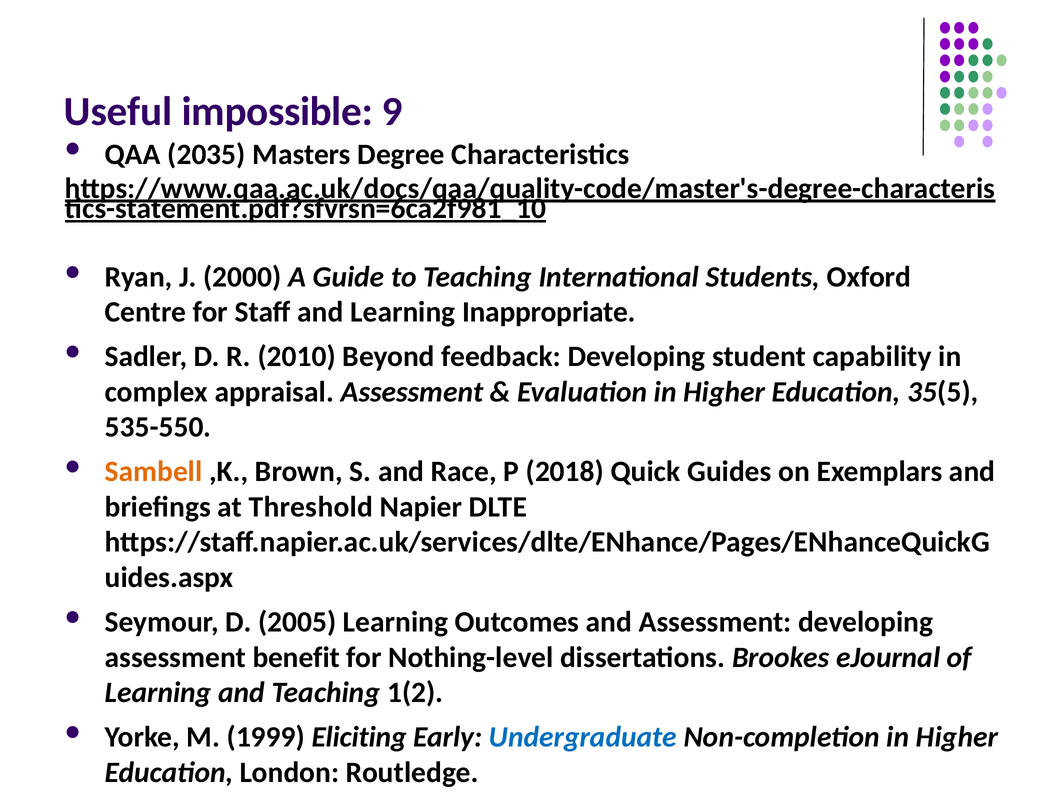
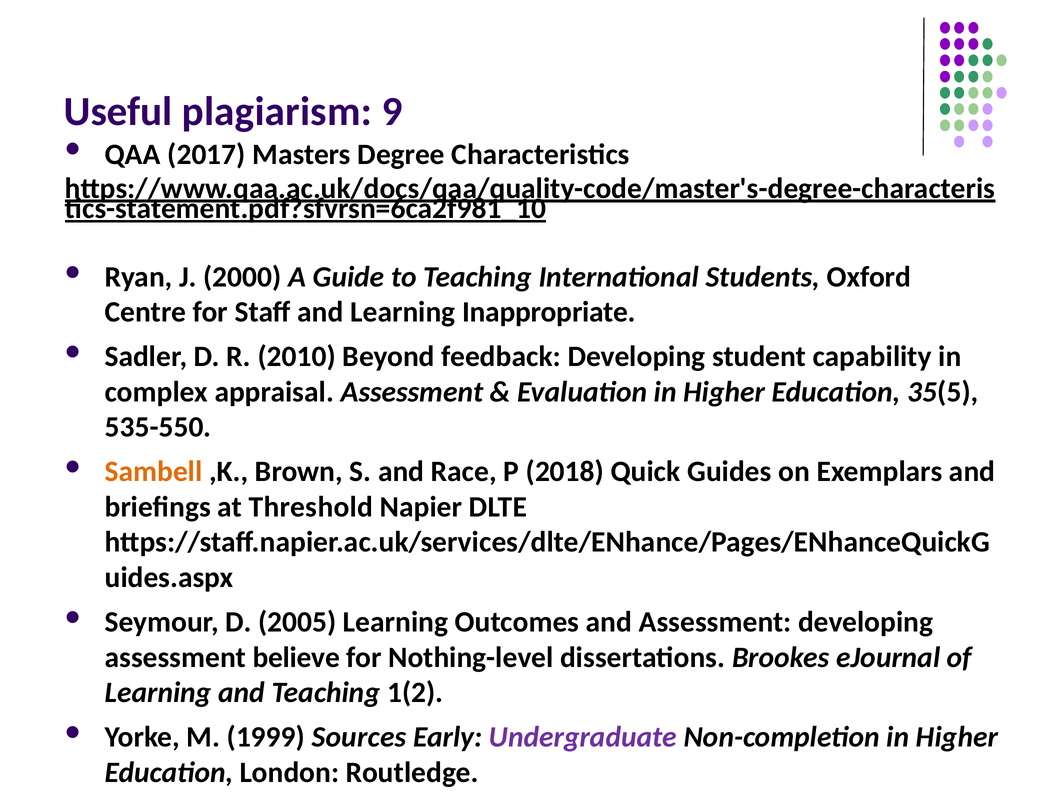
impossible: impossible -> plagiarism (277, 112)
2035: 2035 -> 2017 (206, 154)
benefit: benefit -> believe (296, 657)
Eliciting: Eliciting -> Sources (359, 737)
Undergraduate colour: blue -> purple (583, 737)
